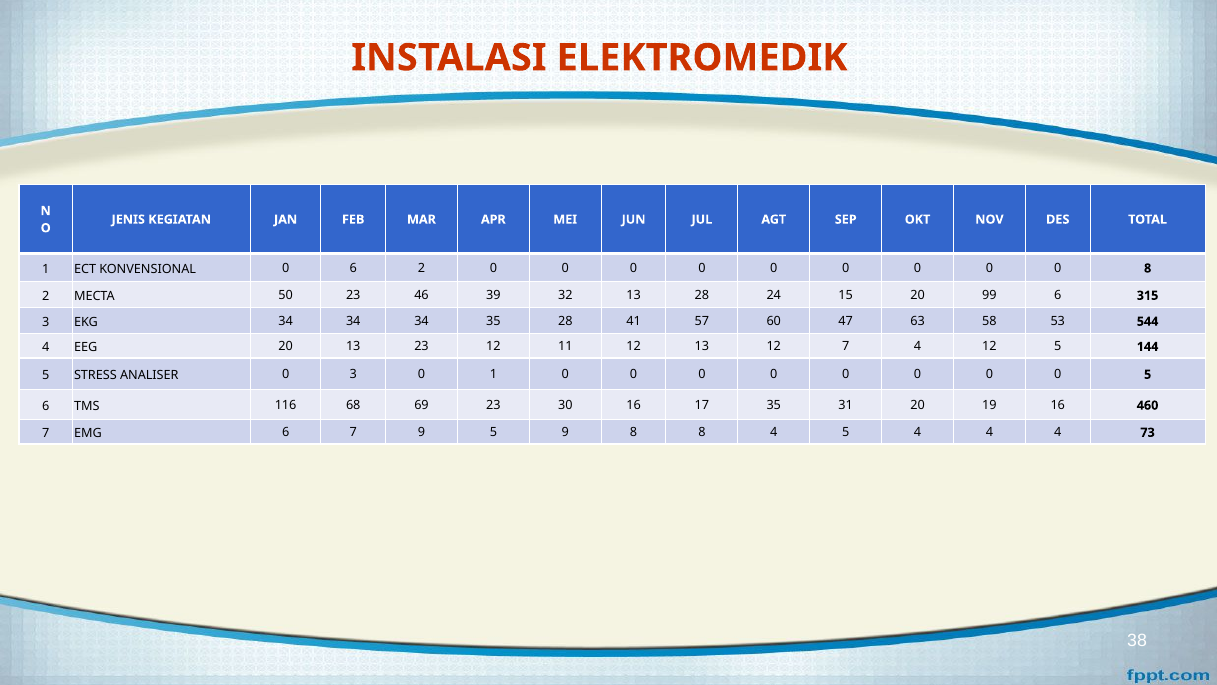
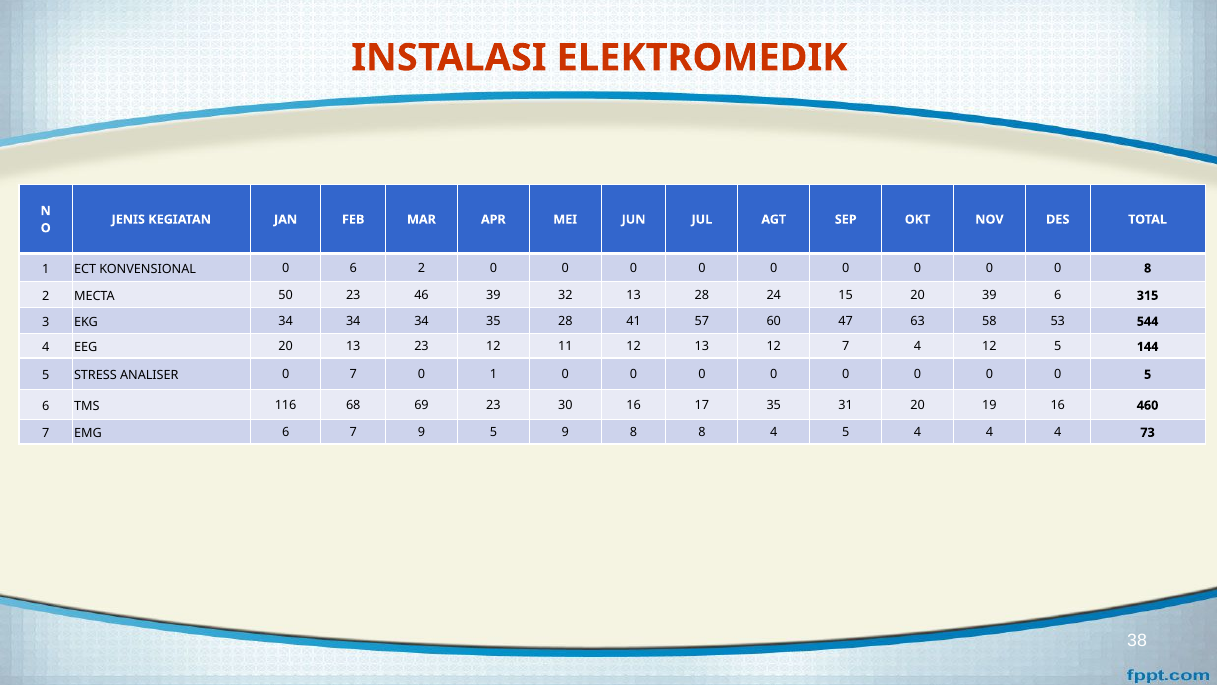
20 99: 99 -> 39 (989, 295)
0 3: 3 -> 7 (353, 374)
